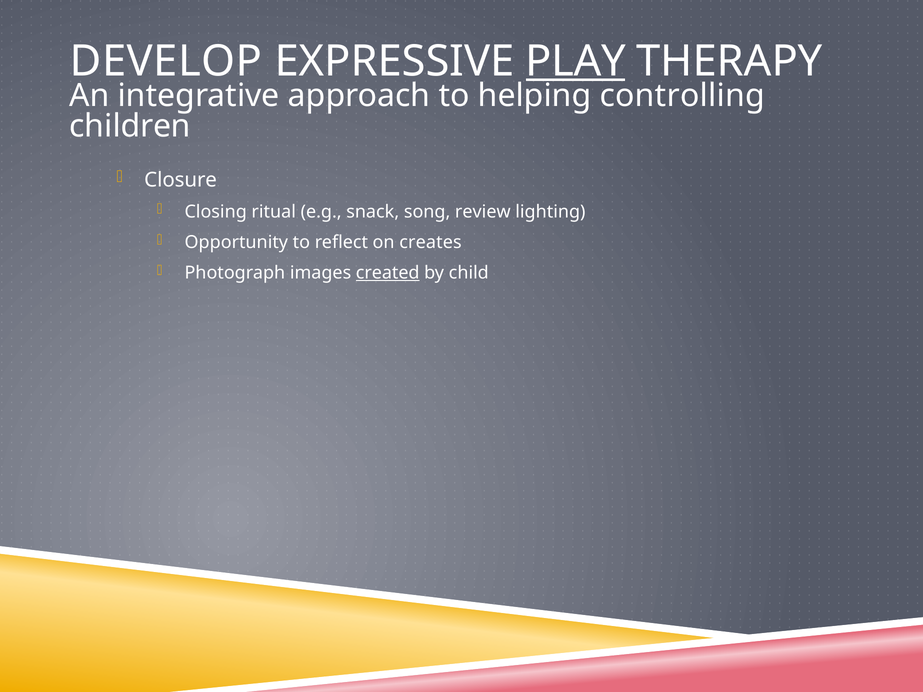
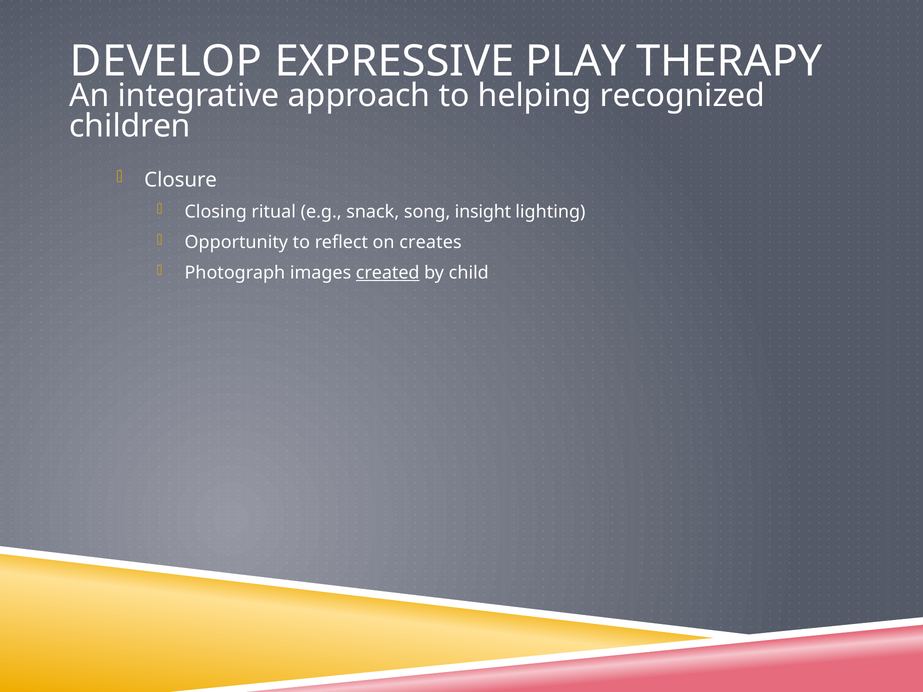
PLAY underline: present -> none (576, 61)
controlling: controlling -> recognized (682, 96)
review: review -> insight (483, 212)
